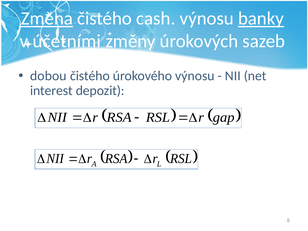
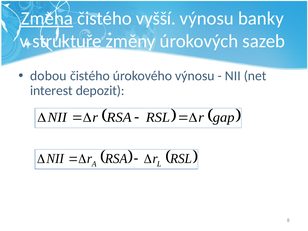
cash: cash -> vyšší (156, 19)
banky underline: present -> none (261, 19)
účetními: účetními -> struktuře (67, 41)
